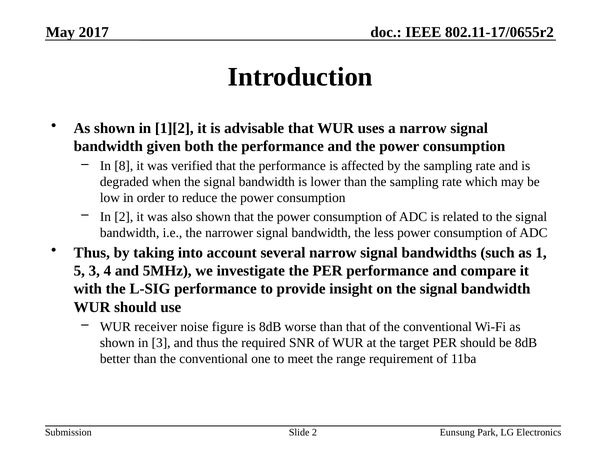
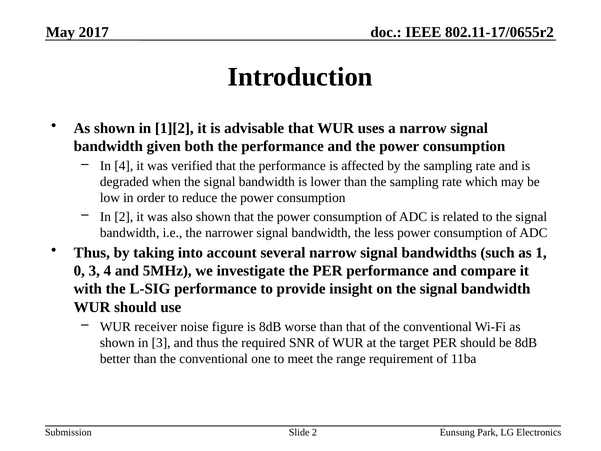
In 8: 8 -> 4 (124, 166)
5: 5 -> 0 (79, 271)
